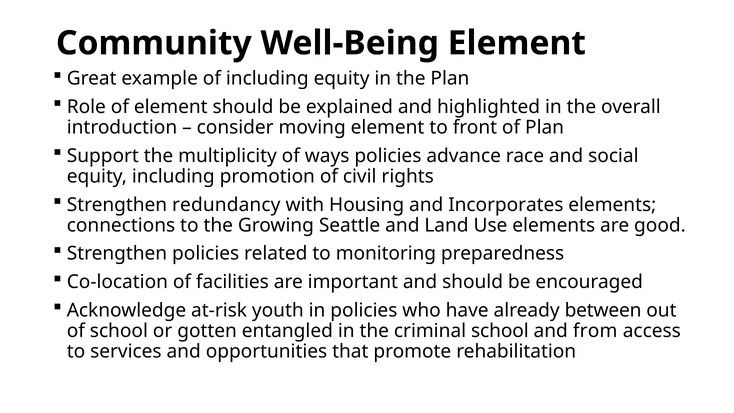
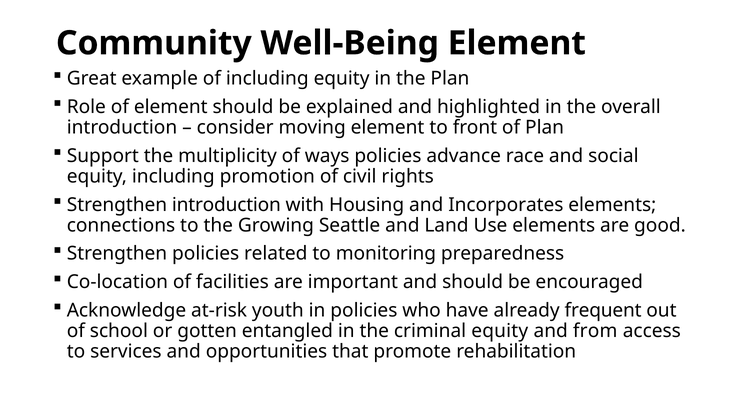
Strengthen redundancy: redundancy -> introduction (226, 205)
between: between -> frequent (603, 310)
criminal school: school -> equity (500, 331)
